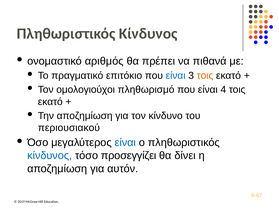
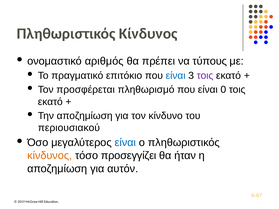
πιθανά: πιθανά -> τύπους (210, 61)
τοις colour: orange -> purple (205, 76)
ομολογιούχοι: ομολογιούχοι -> προσφέρεται (86, 90)
4: 4 -> 0 (223, 90)
κίνδυνος colour: blue -> orange (50, 156)
δίνει: δίνει -> ήταν (185, 156)
